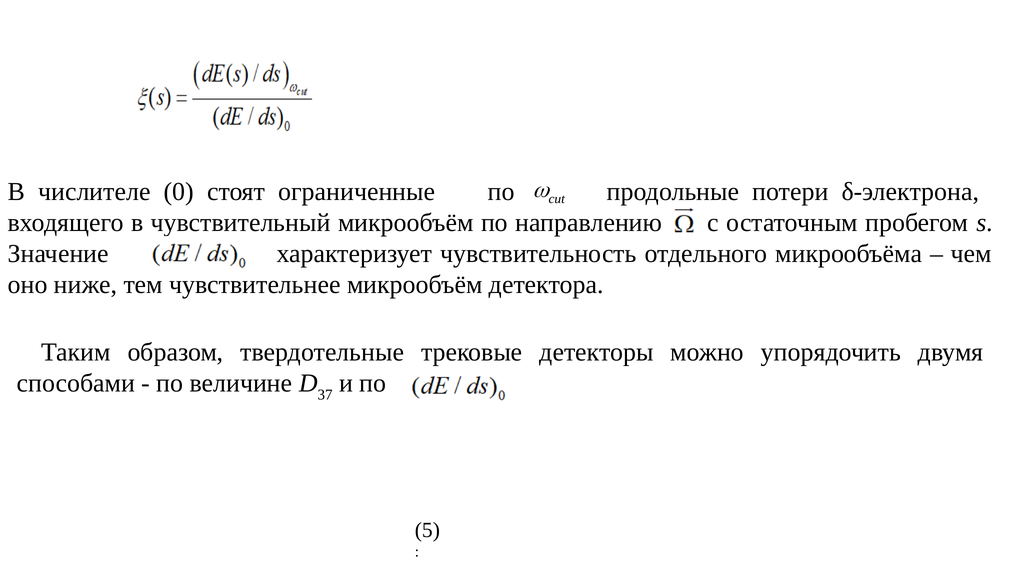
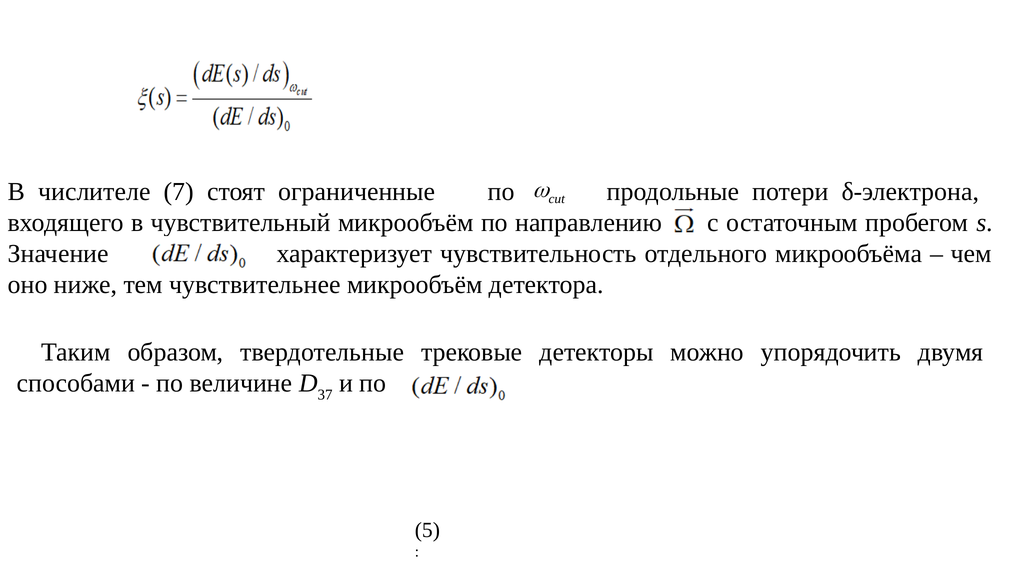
0: 0 -> 7 (179, 191)
